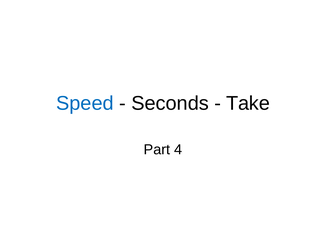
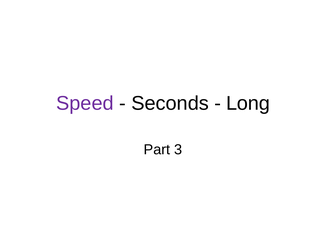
Speed colour: blue -> purple (85, 104)
Take: Take -> Long (248, 104)
4: 4 -> 3 (178, 150)
